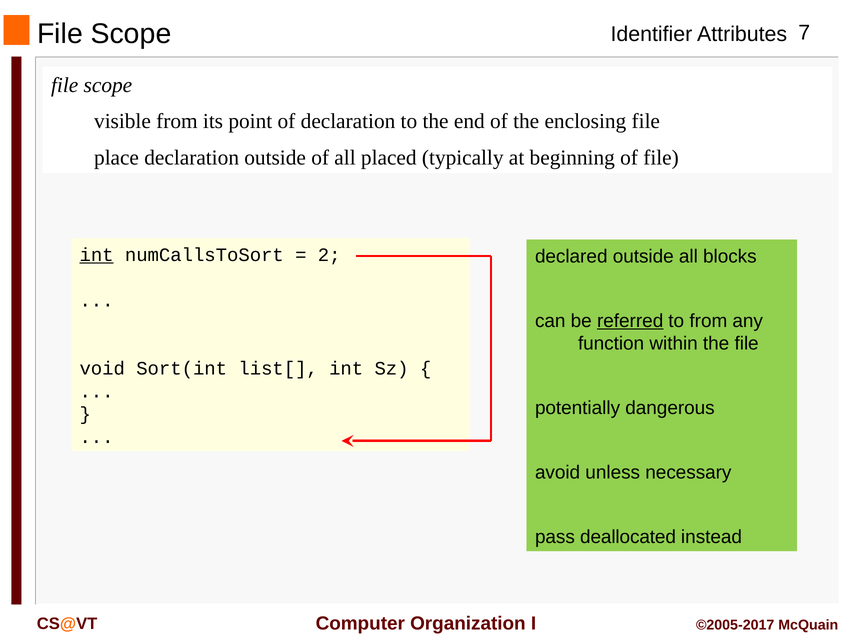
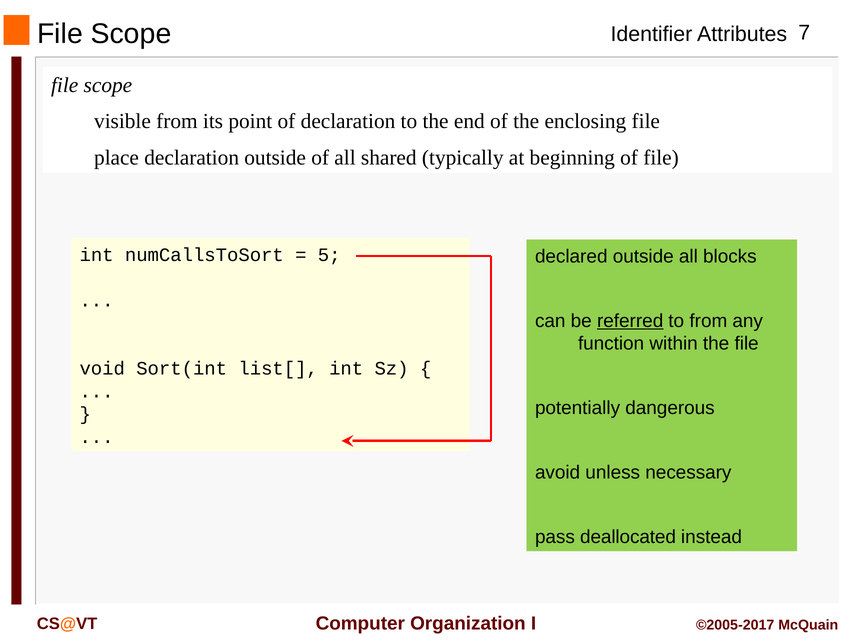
placed: placed -> shared (389, 158)
int underline: present -> none (97, 255)
2: 2 -> 5 (329, 255)
